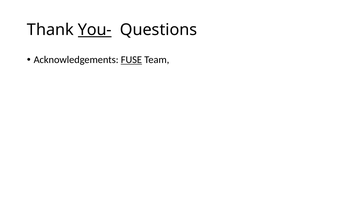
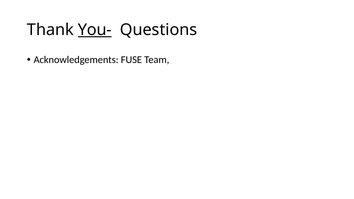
FUSE underline: present -> none (131, 60)
